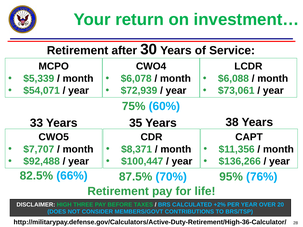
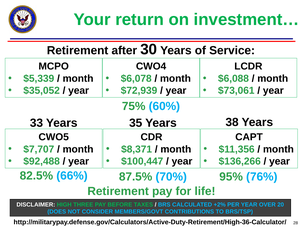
$54,071: $54,071 -> $35,052 (42, 91)
